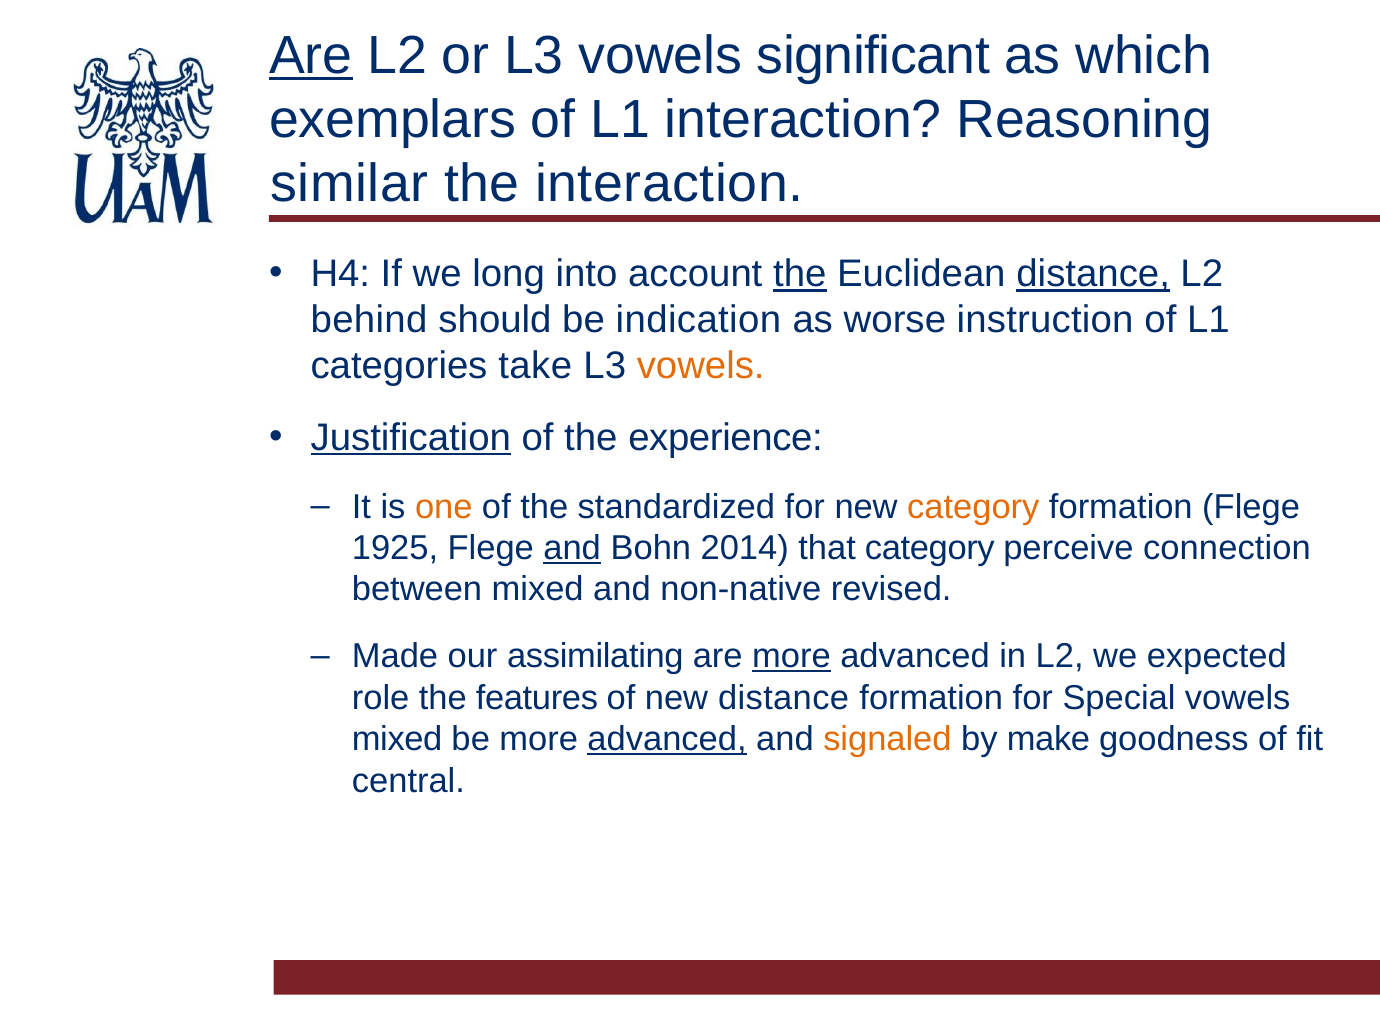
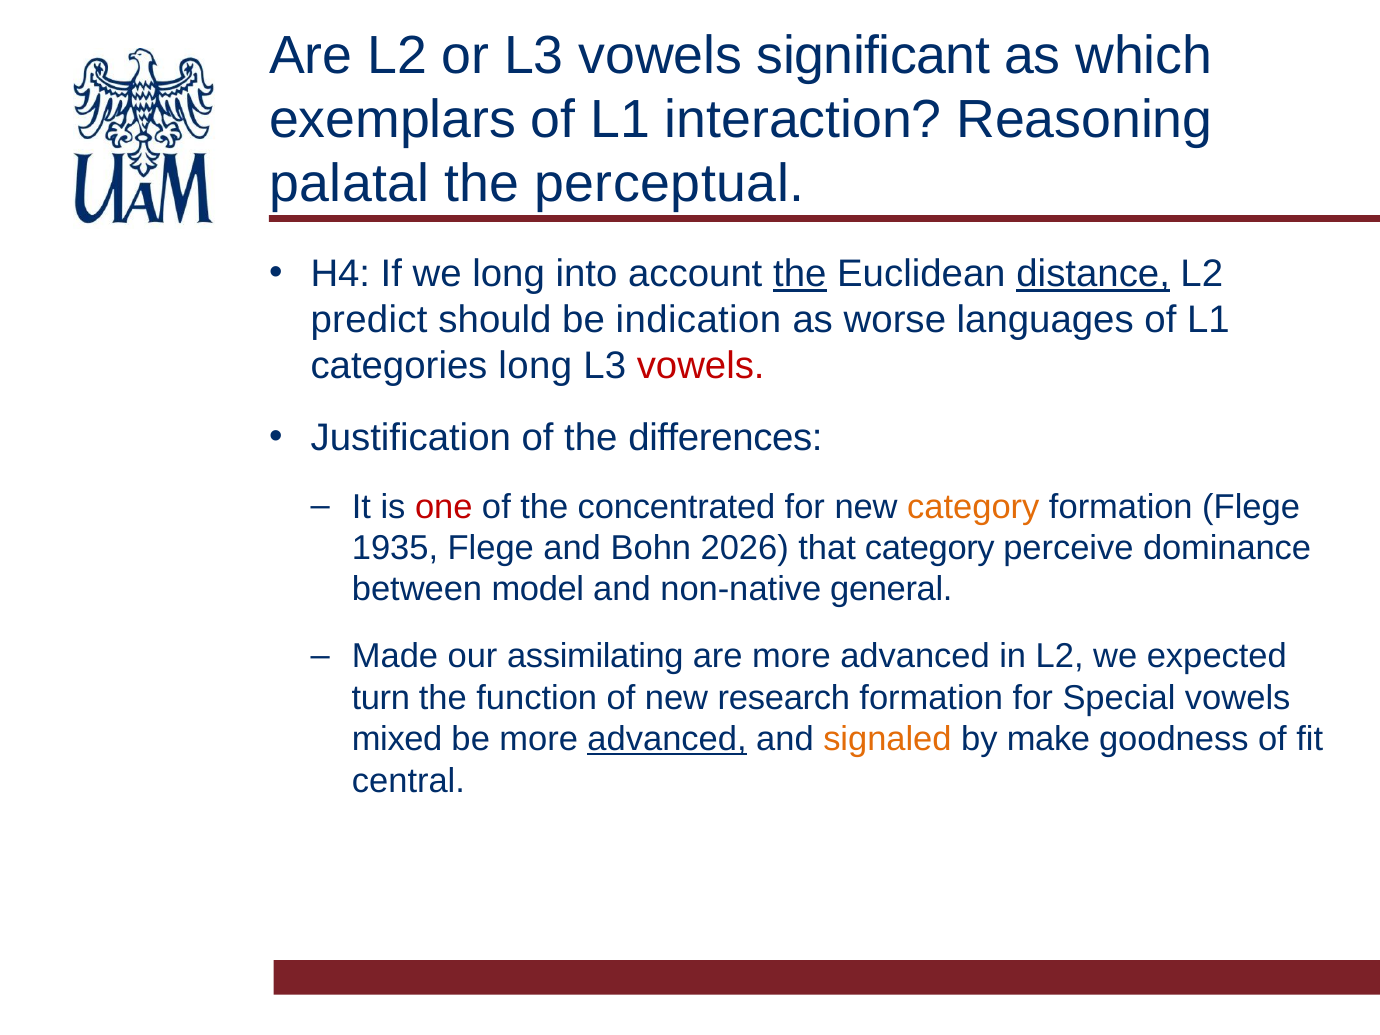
Are underline: present -> none (311, 55)
similar: similar -> palatal (349, 184)
the interaction: interaction -> perceptual (669, 184)
behind: behind -> predict (369, 320)
instruction: instruction -> languages (1045, 320)
categories take: take -> long (535, 366)
vowels colour: orange -> red (701, 366)
Justification underline: present -> none (411, 438)
experience: experience -> differences (725, 438)
one colour: orange -> red (444, 507)
standardized: standardized -> concentrated (676, 507)
1925: 1925 -> 1935 (395, 548)
and underline: present -> none (572, 548)
2014: 2014 -> 2026 (745, 548)
connection: connection -> dominance (1227, 548)
between mixed: mixed -> model (538, 590)
revised: revised -> general (891, 590)
more underline: present -> none (791, 657)
role: role -> turn (381, 698)
features: features -> function (537, 698)
new distance: distance -> research (784, 698)
